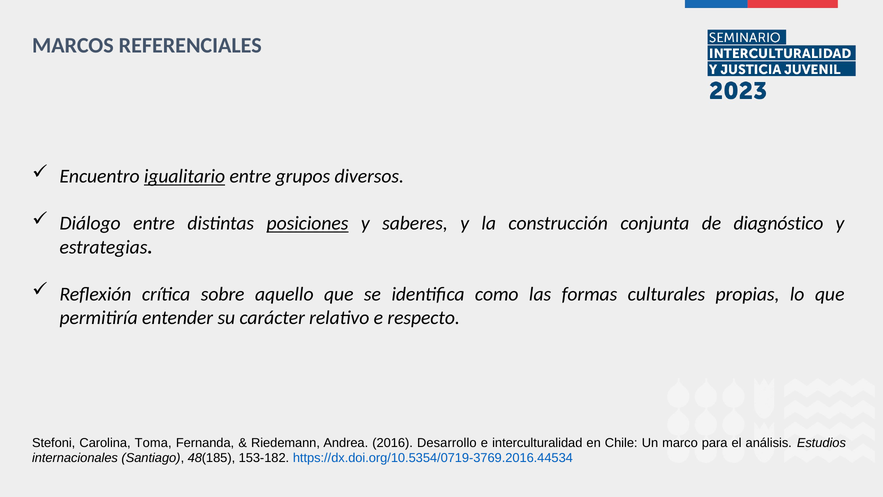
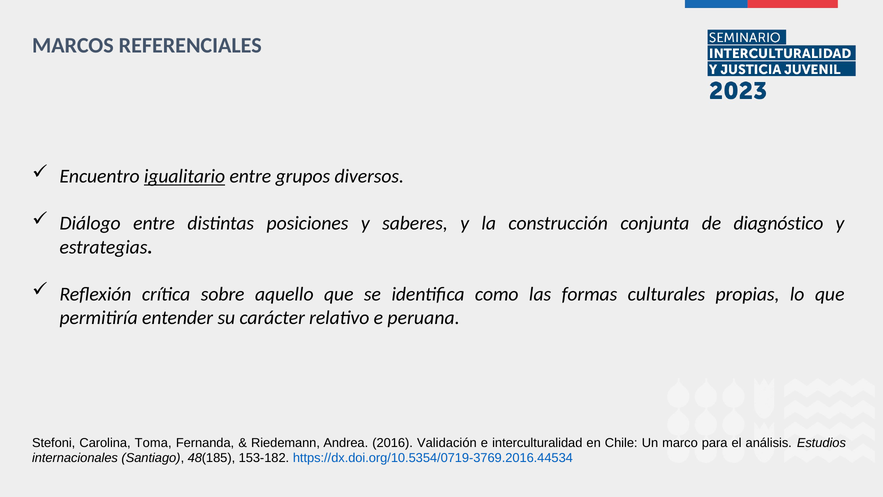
posiciones underline: present -> none (307, 223)
respecto: respecto -> peruana (424, 318)
Desarrollo: Desarrollo -> Validación (447, 443)
